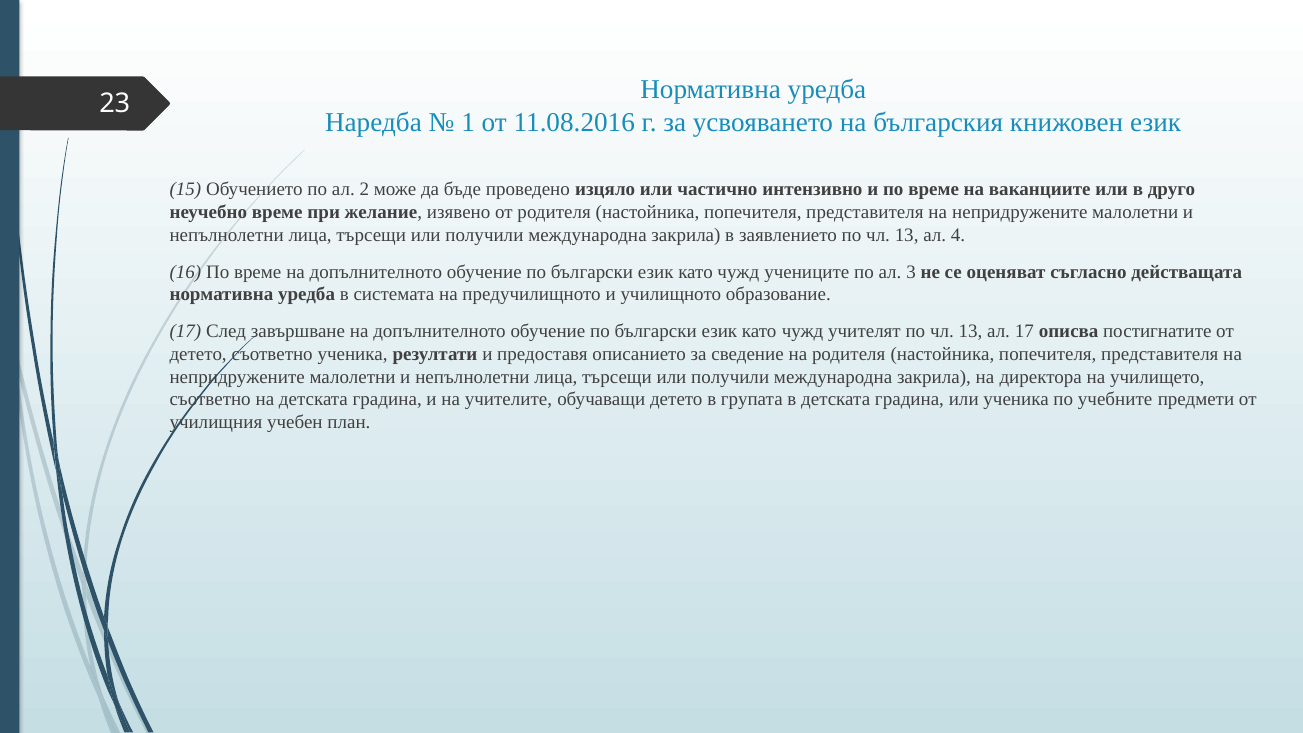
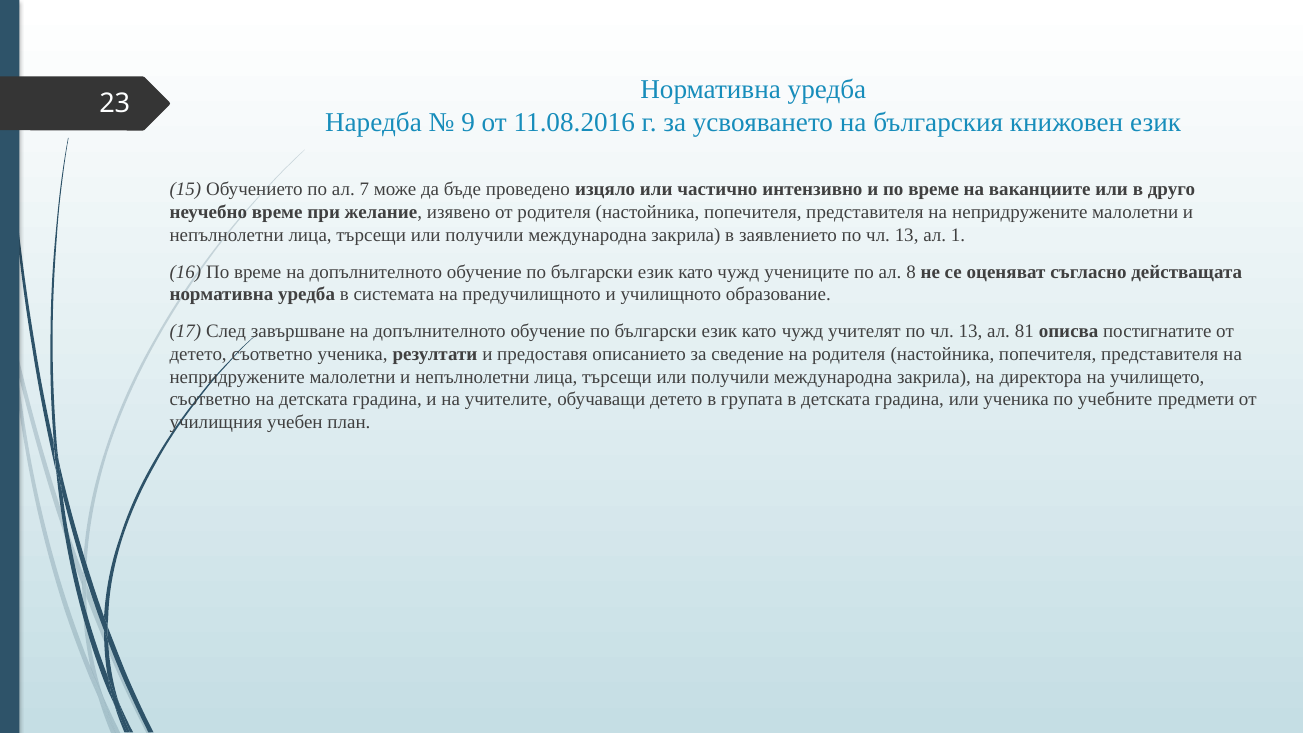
1: 1 -> 9 (468, 122)
2: 2 -> 7 (364, 190)
4: 4 -> 1 (958, 235)
3: 3 -> 8 (911, 272)
ал 17: 17 -> 81 (1024, 331)
